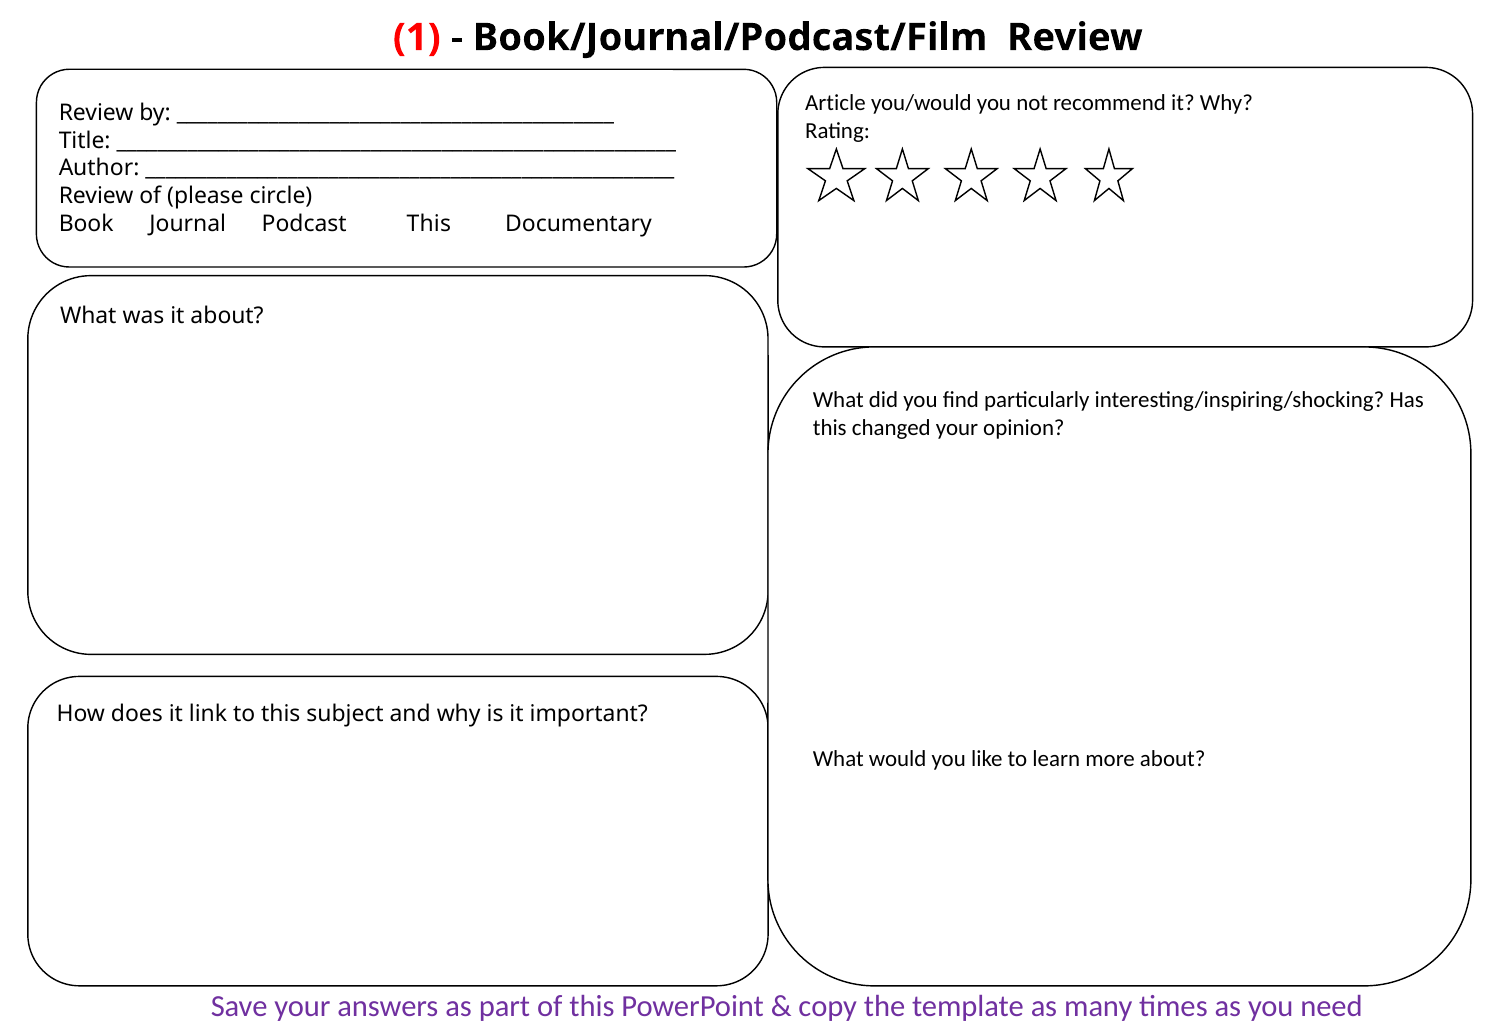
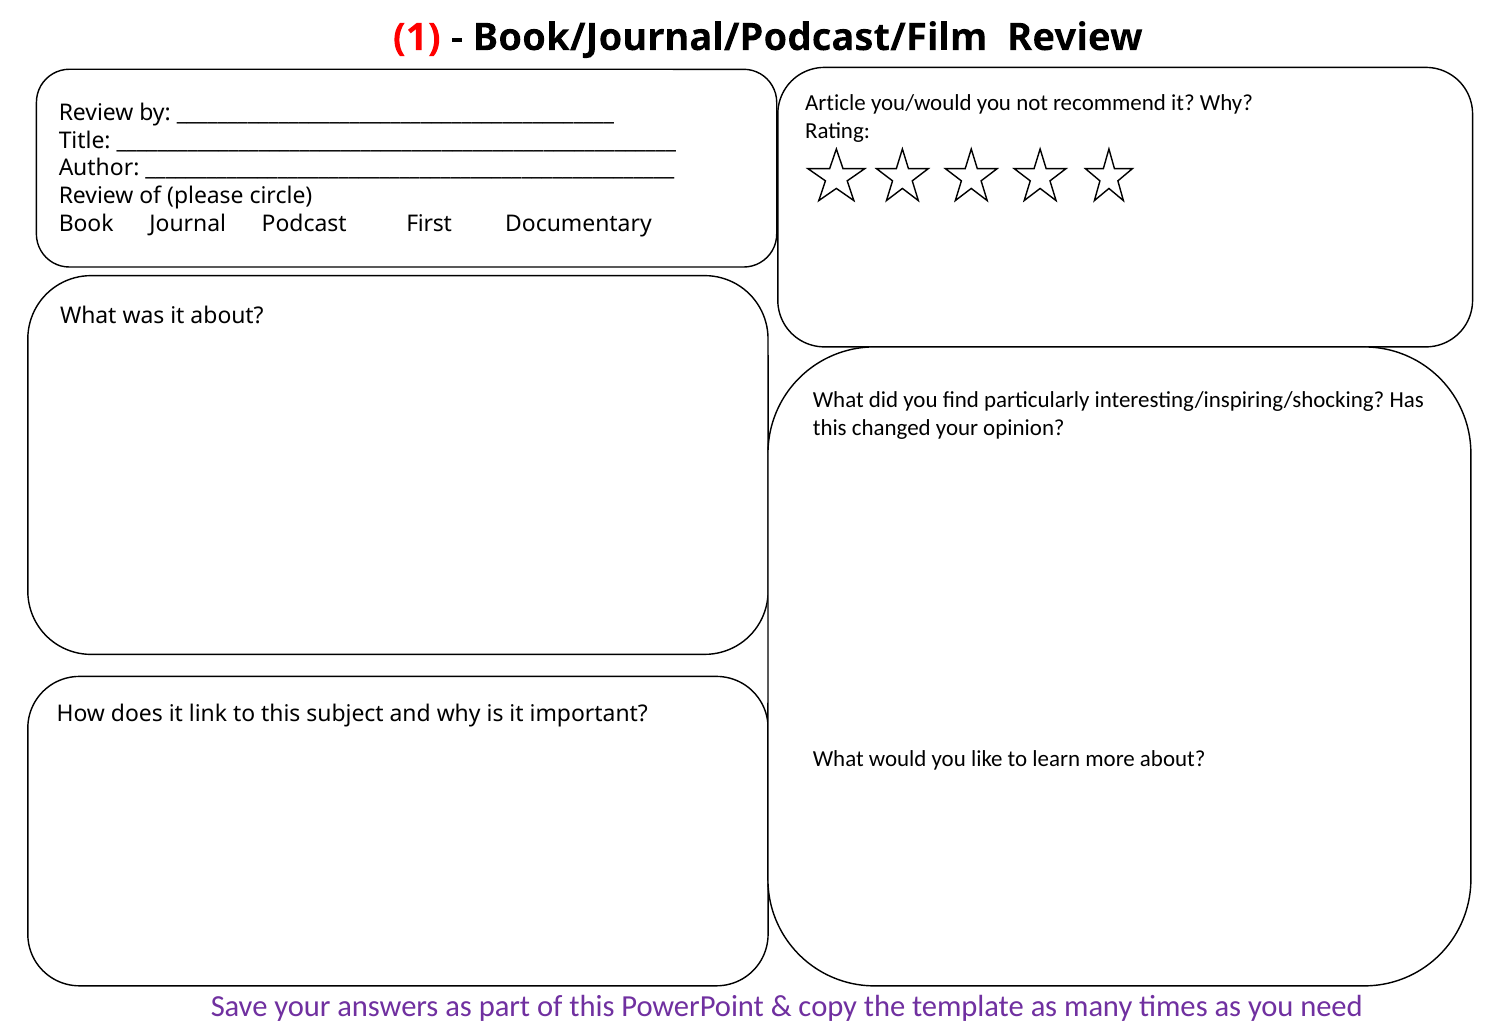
Podcast This: This -> First (429, 223)
